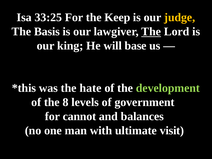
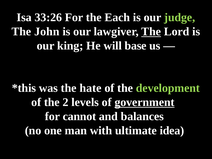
33:25: 33:25 -> 33:26 (48, 17)
Keep: Keep -> Each (117, 17)
judge colour: yellow -> light green (180, 17)
Basis: Basis -> John (47, 32)
8: 8 -> 2 (66, 102)
government underline: none -> present (145, 102)
visit: visit -> idea (172, 130)
